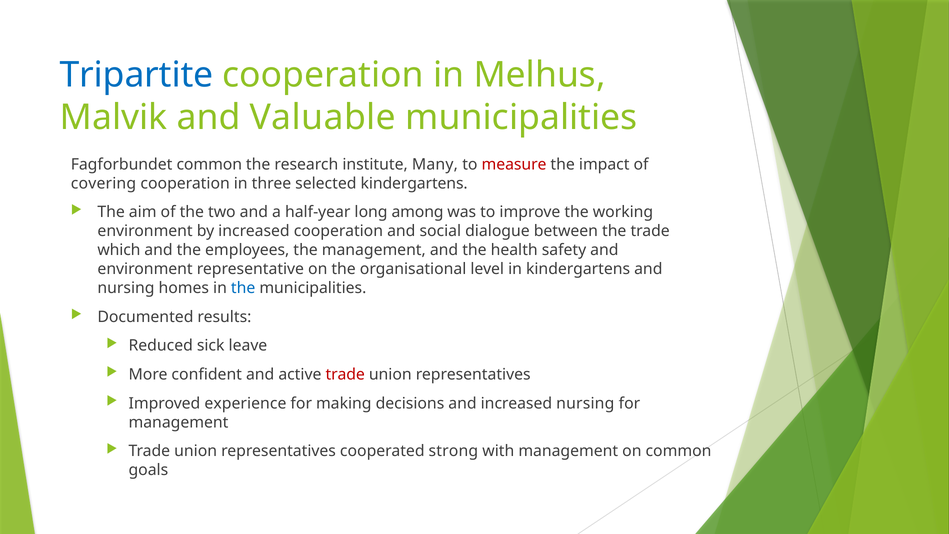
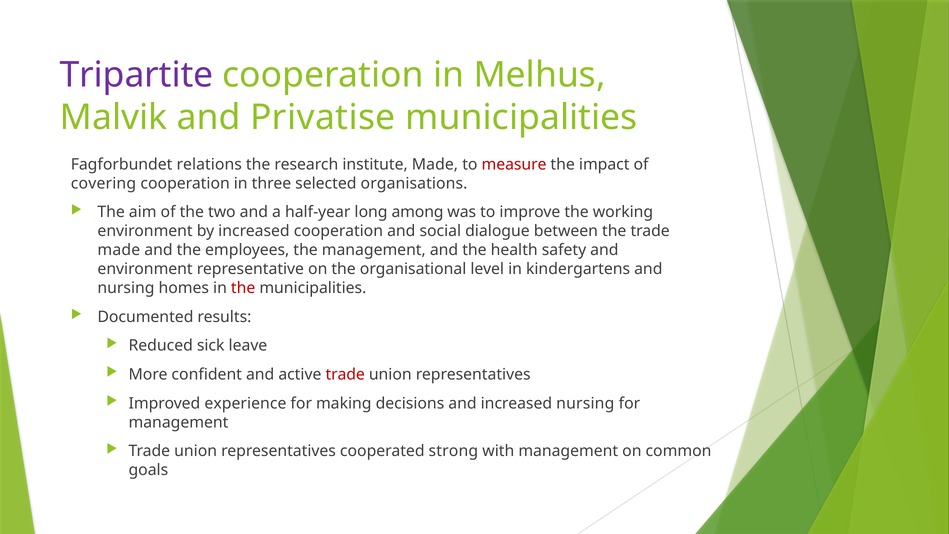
Tripartite colour: blue -> purple (137, 75)
Valuable: Valuable -> Privatise (323, 118)
Fagforbundet common: common -> relations (209, 164)
institute Many: Many -> Made (435, 164)
selected kindergartens: kindergartens -> organisations (414, 183)
which: which -> made (119, 250)
the colour: blue -> red (243, 288)
